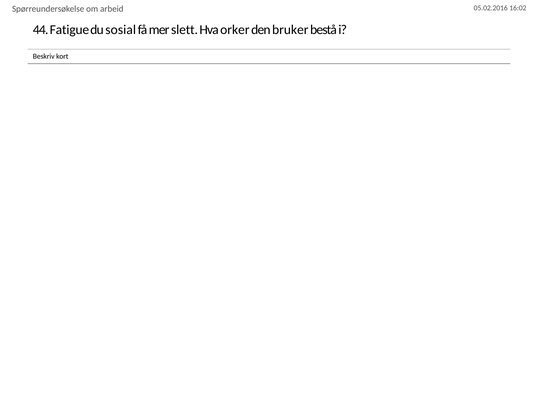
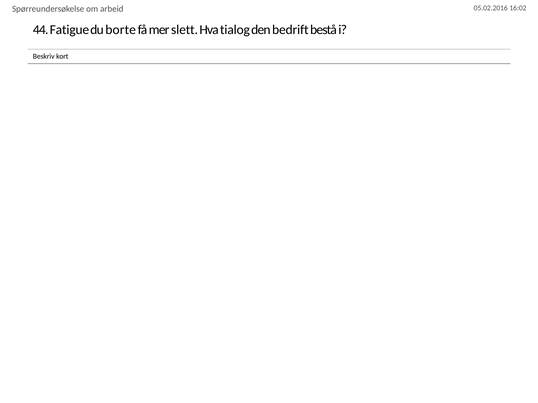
sosial: sosial -> borte (121, 30)
orker: orker -> tialog (235, 30)
bruker: bruker -> bedrift (290, 30)
